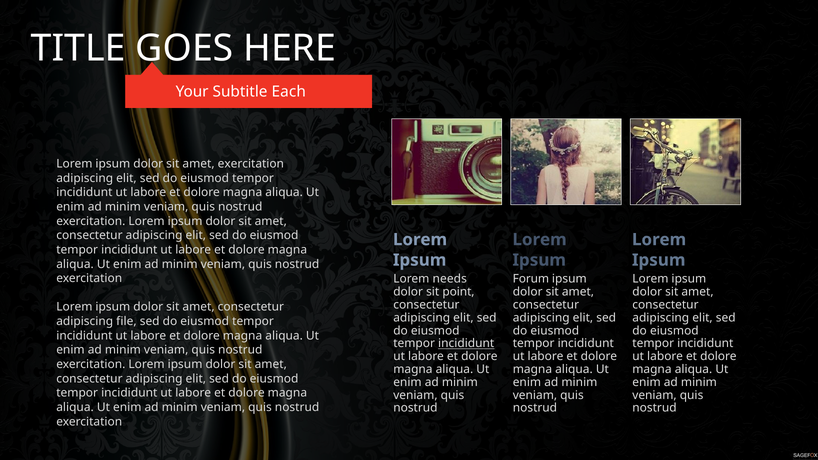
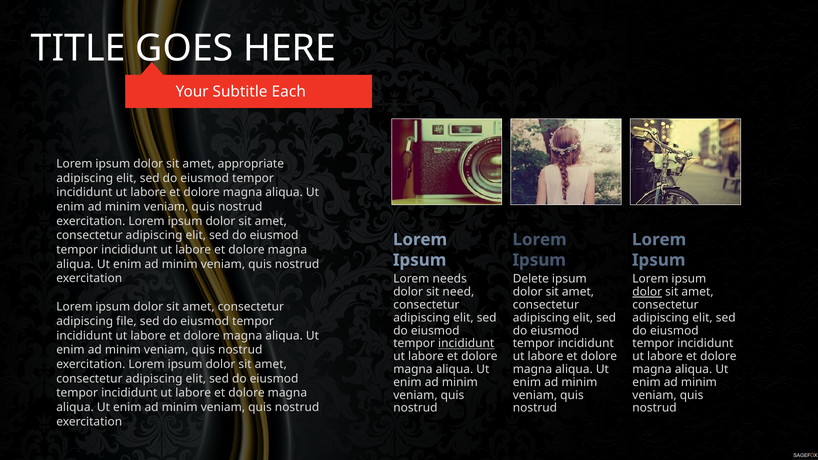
amet exercitation: exercitation -> appropriate (251, 164)
Forum: Forum -> Delete (531, 279)
point: point -> need (458, 292)
dolor underline: none -> present (647, 292)
